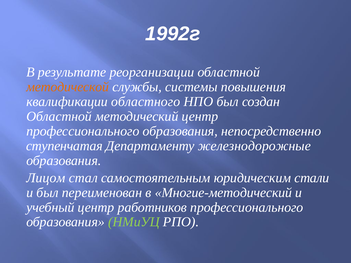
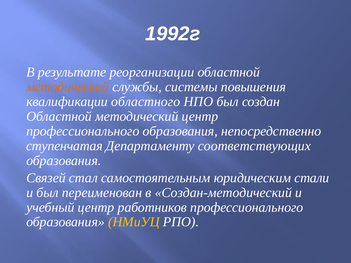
железнодорожные: железнодорожные -> соответствующих (254, 146)
Лицом: Лицом -> Связей (46, 178)
Многие-методический: Многие-методический -> Создан-методический (223, 193)
НМиУЦ colour: light green -> yellow (134, 222)
